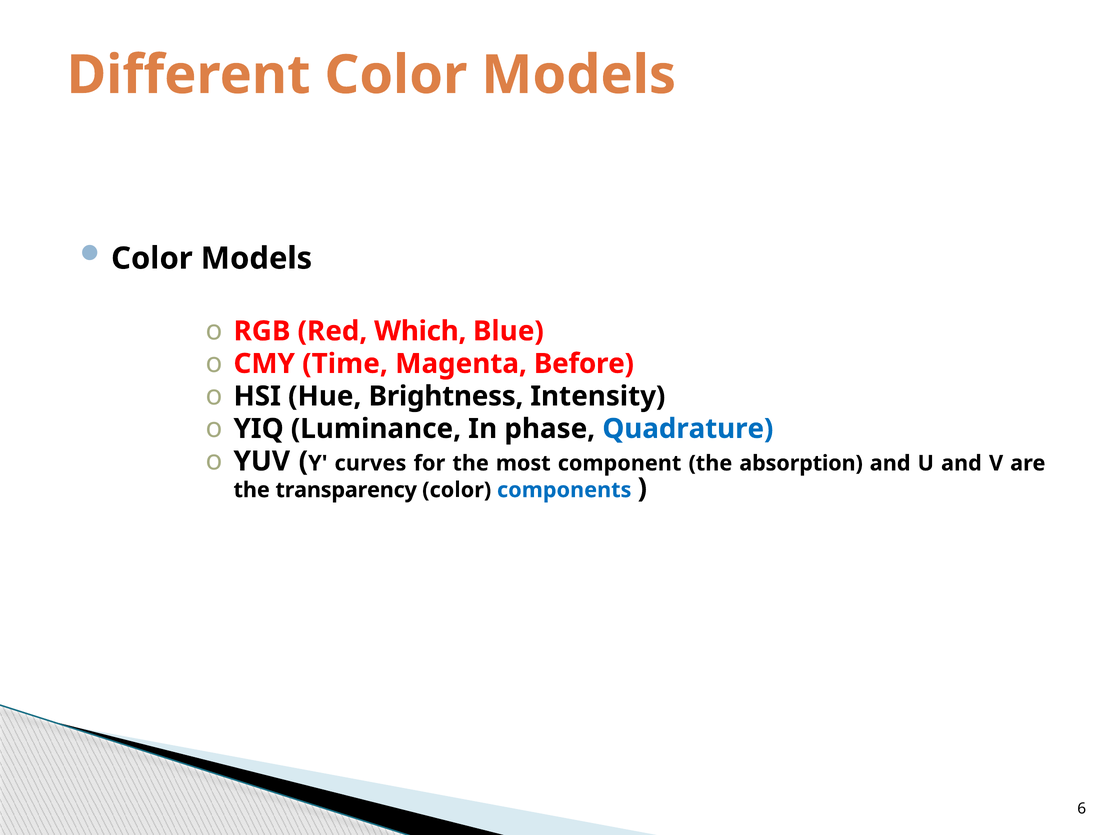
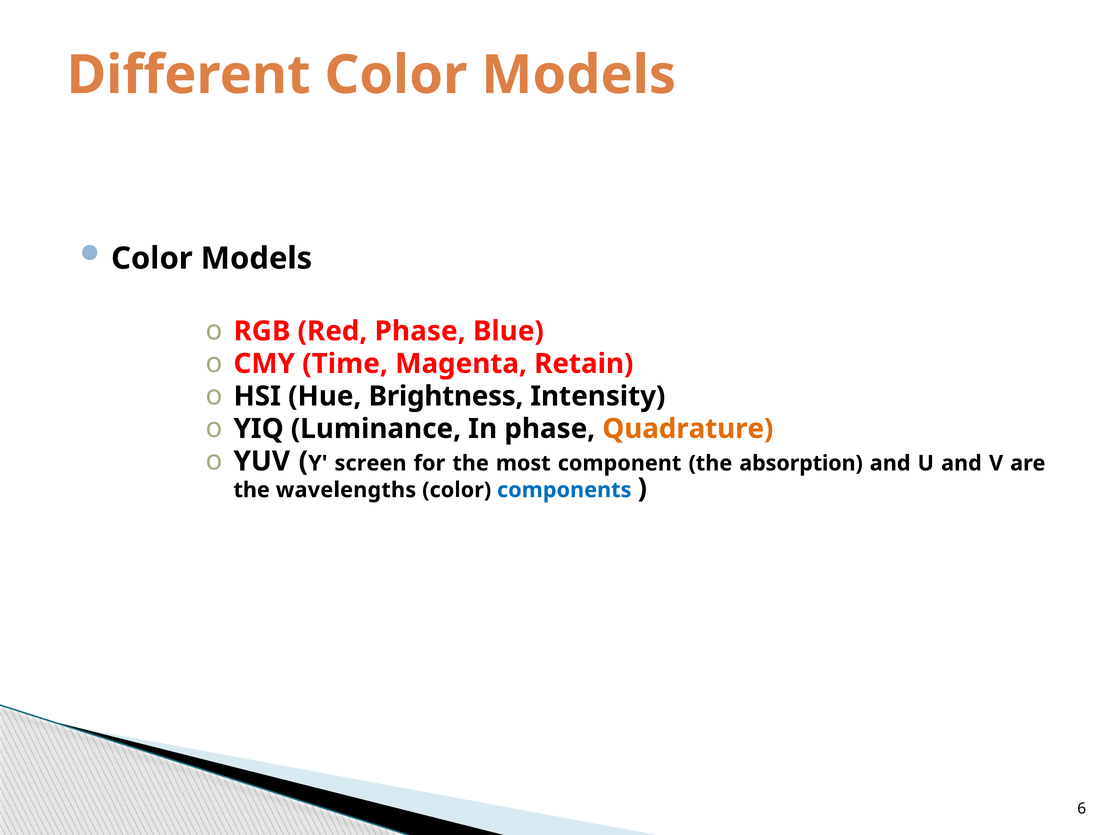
Red Which: Which -> Phase (420, 331)
Before: Before -> Retain (584, 364)
Quadrature colour: blue -> orange (688, 429)
curves: curves -> screen (371, 463)
transparency: transparency -> wavelengths (346, 490)
